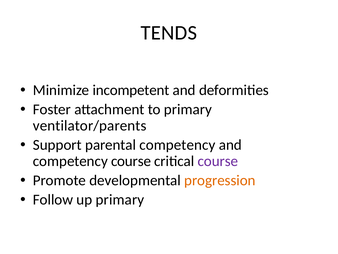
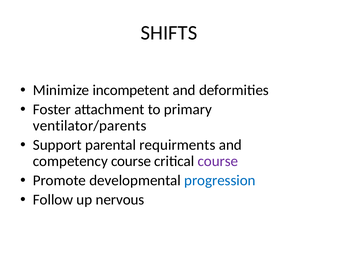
TENDS: TENDS -> SHIFTS (169, 33)
parental competency: competency -> requirments (177, 145)
progression colour: orange -> blue (220, 180)
up primary: primary -> nervous (120, 199)
